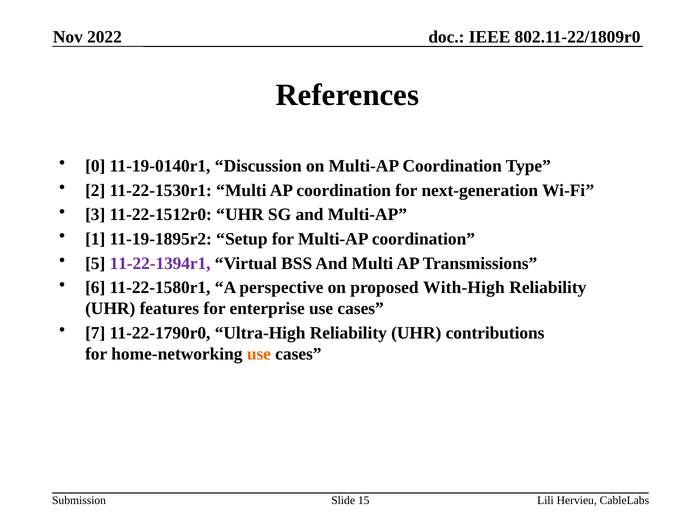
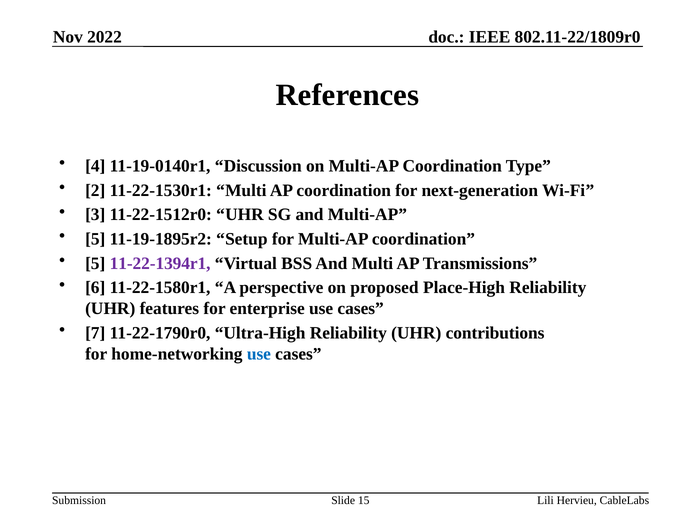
0: 0 -> 4 (95, 166)
1: 1 -> 5 (95, 239)
With-High: With-High -> Place-High (464, 287)
use colour: orange -> blue (259, 353)
